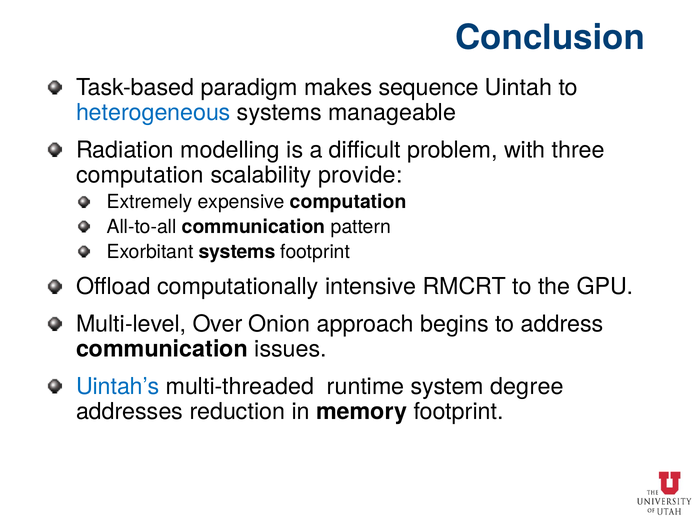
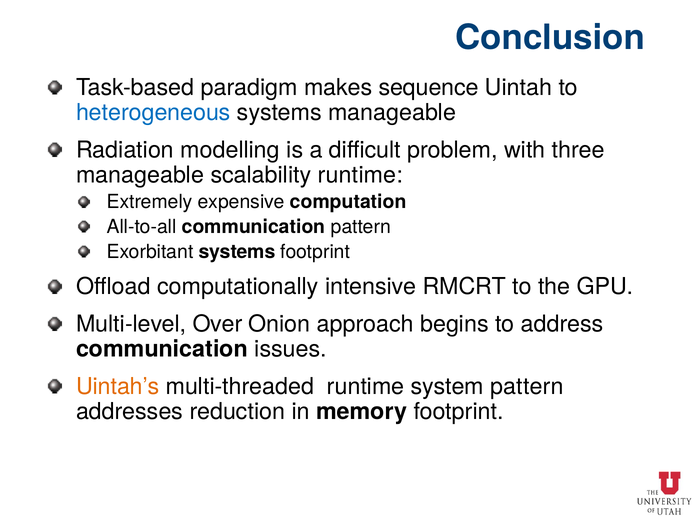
computation: computation -> manageable (140, 175)
scalability provide: provide -> runtime (360, 175)
Uintah’s colour: blue -> orange (118, 386)
system degree: degree -> pattern (527, 386)
